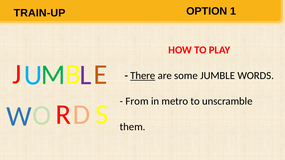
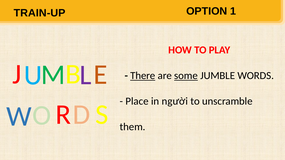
some underline: none -> present (186, 76)
From: From -> Place (137, 101)
metro: metro -> người (175, 101)
